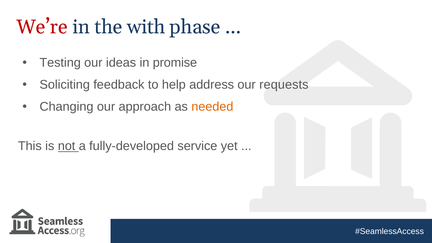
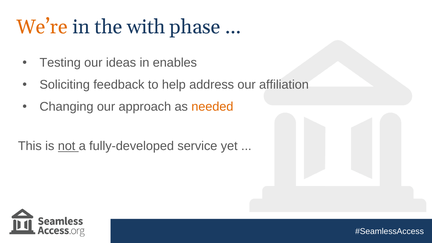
We’re colour: red -> orange (42, 27)
promise: promise -> enables (175, 63)
requests: requests -> affiliation (284, 85)
